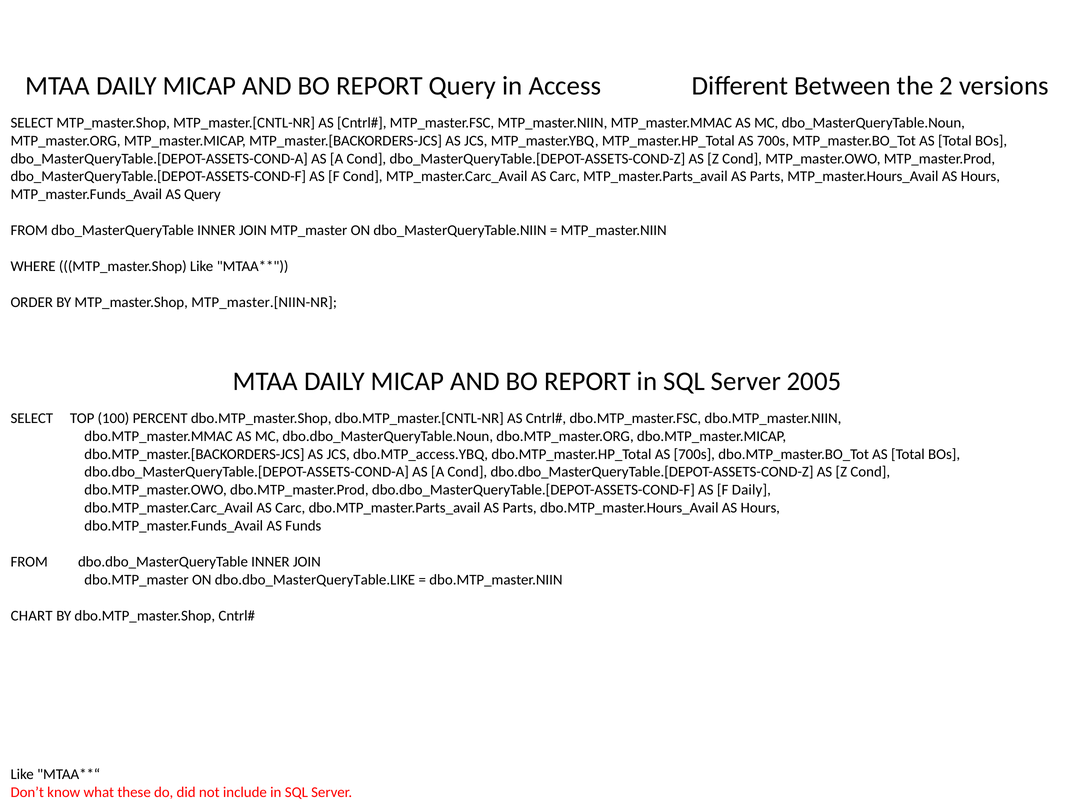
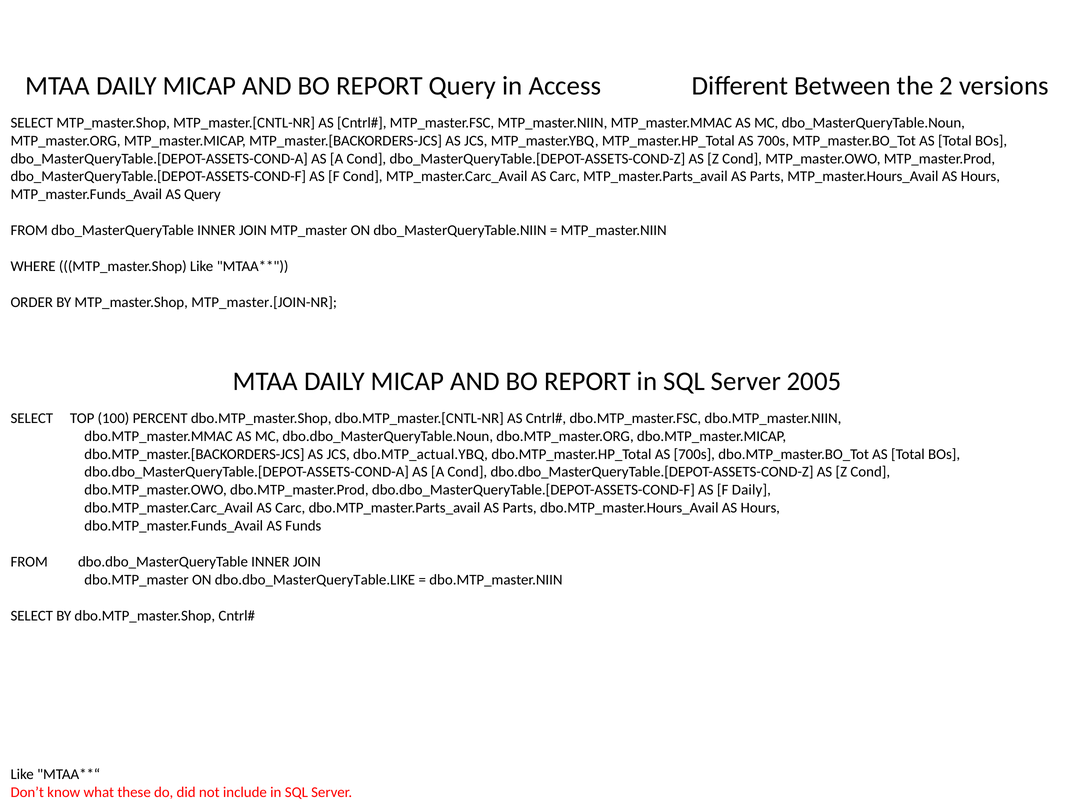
MTP_master.[NIIN-NR: MTP_master.[NIIN-NR -> MTP_master.[JOIN-NR (264, 302)
dbo.MTP_access.YBQ: dbo.MTP_access.YBQ -> dbo.MTP_actual.YBQ (420, 454)
CHART: CHART -> SELECT (32, 616)
